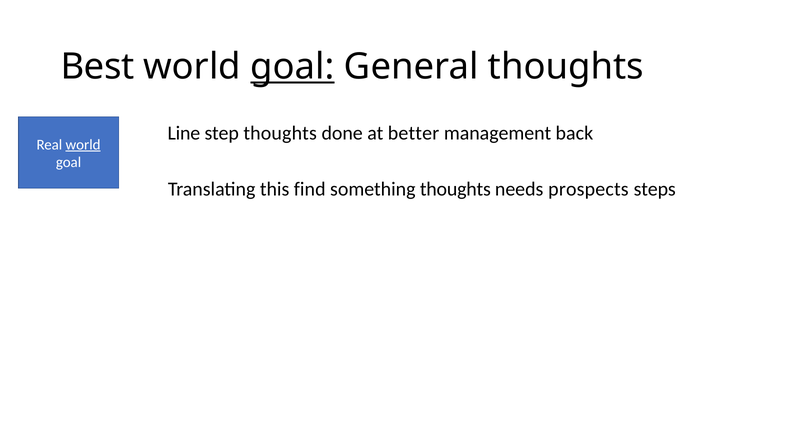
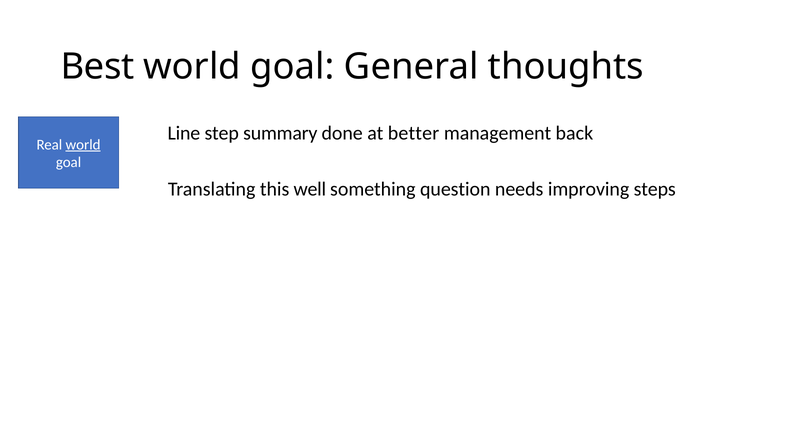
goal underline: present -> none (292, 67)
step thoughts: thoughts -> summary (280, 133)
find: find -> well (310, 189)
something thoughts: thoughts -> question (455, 189)
prospects: prospects -> improving (589, 189)
